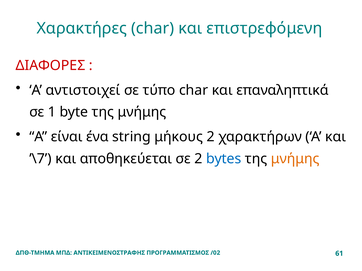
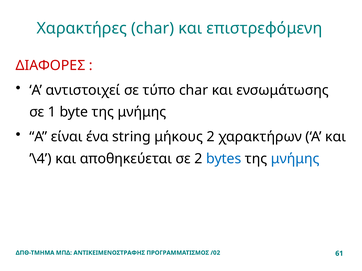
επαναληπτικά: επαναληπτικά -> ενσωμάτωσης (282, 90)
’\7: ’\7 -> ’\4 (40, 159)
μνήμης colour: orange -> blue (295, 159)
